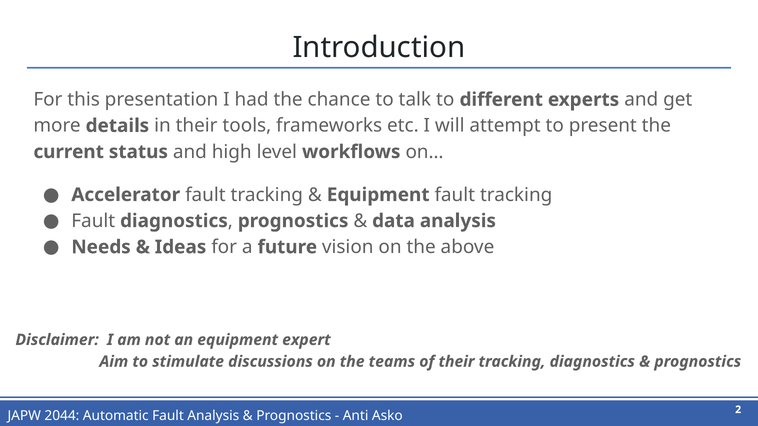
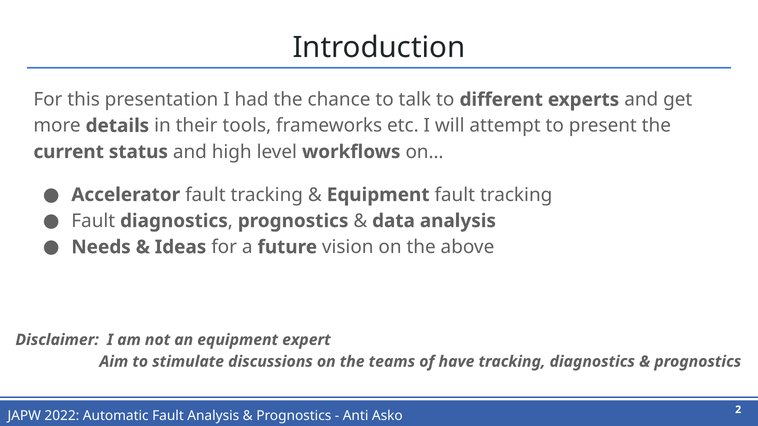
of their: their -> have (456, 362)
2044: 2044 -> 2022 (62, 416)
